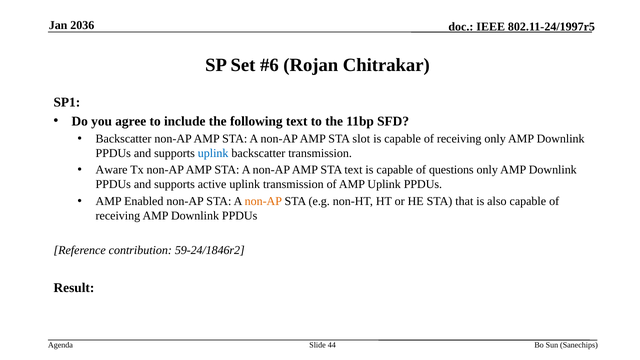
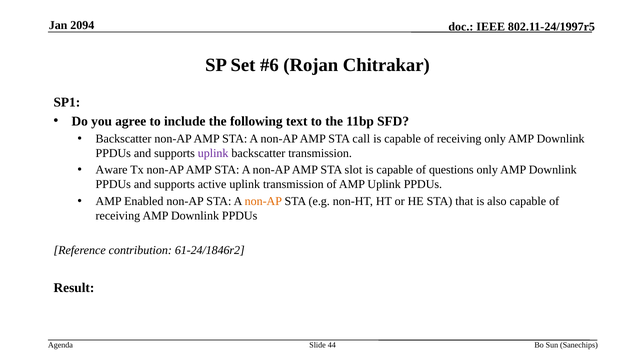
2036: 2036 -> 2094 (82, 25)
slot: slot -> call (361, 139)
uplink colour: blue -> purple (213, 153)
STA text: text -> slot (353, 170)
59-24/1846r2: 59-24/1846r2 -> 61-24/1846r2 (210, 251)
